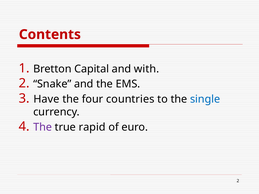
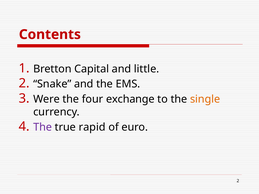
with: with -> little (147, 69)
Have: Have -> Were (46, 99)
countries: countries -> exchange (130, 99)
single colour: blue -> orange (205, 99)
